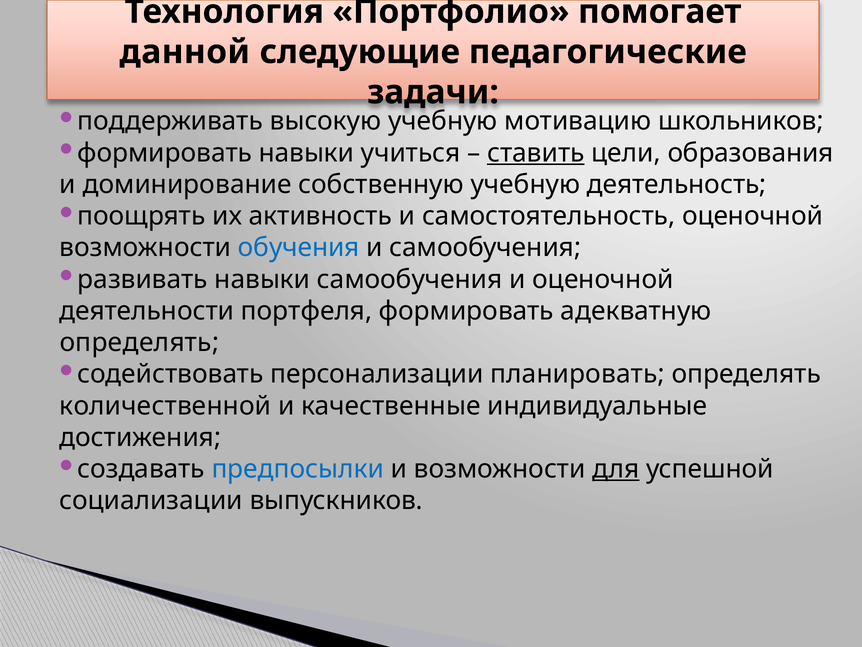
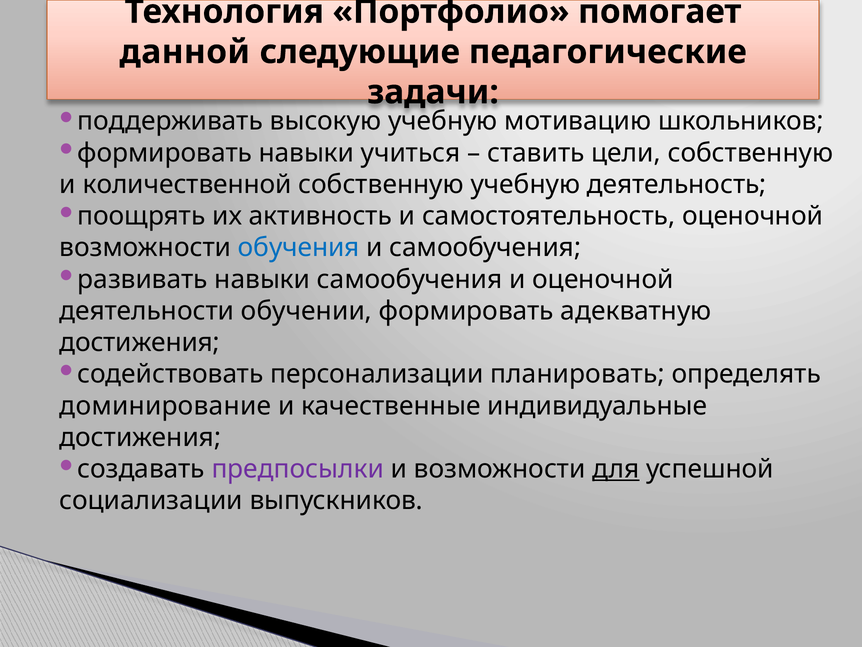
ставить underline: present -> none (536, 153)
цели образования: образования -> собственную (750, 153)
доминирование: доминирование -> количественной (187, 184)
портфеля: портфеля -> обучении (307, 311)
определять: определять -> достижения (140, 342)
количественной: количественной -> доминирование (165, 406)
предпосылки colour: blue -> purple (298, 469)
